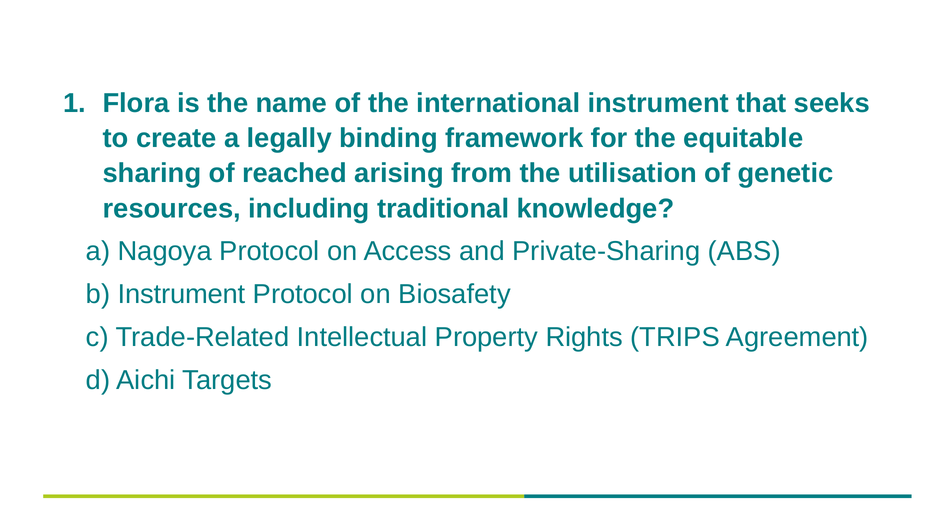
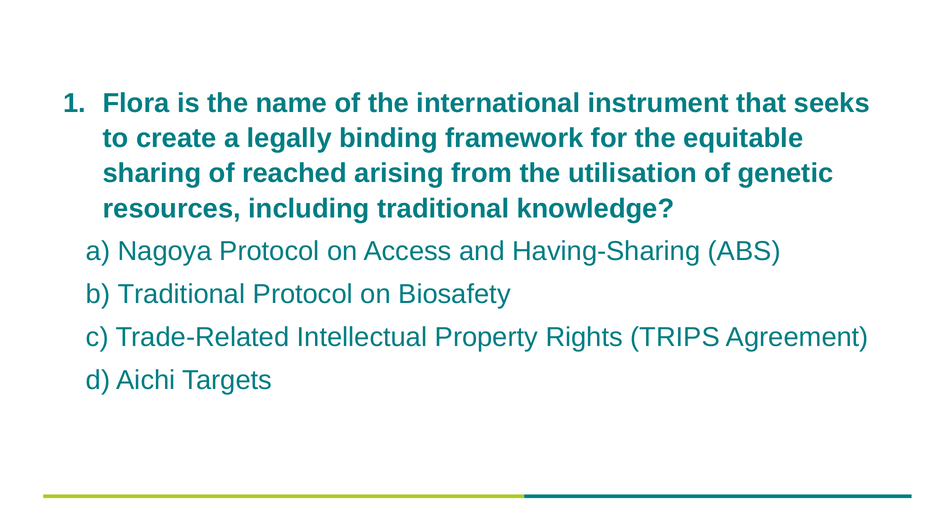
Private-Sharing: Private-Sharing -> Having-Sharing (606, 252)
b Instrument: Instrument -> Traditional (181, 295)
